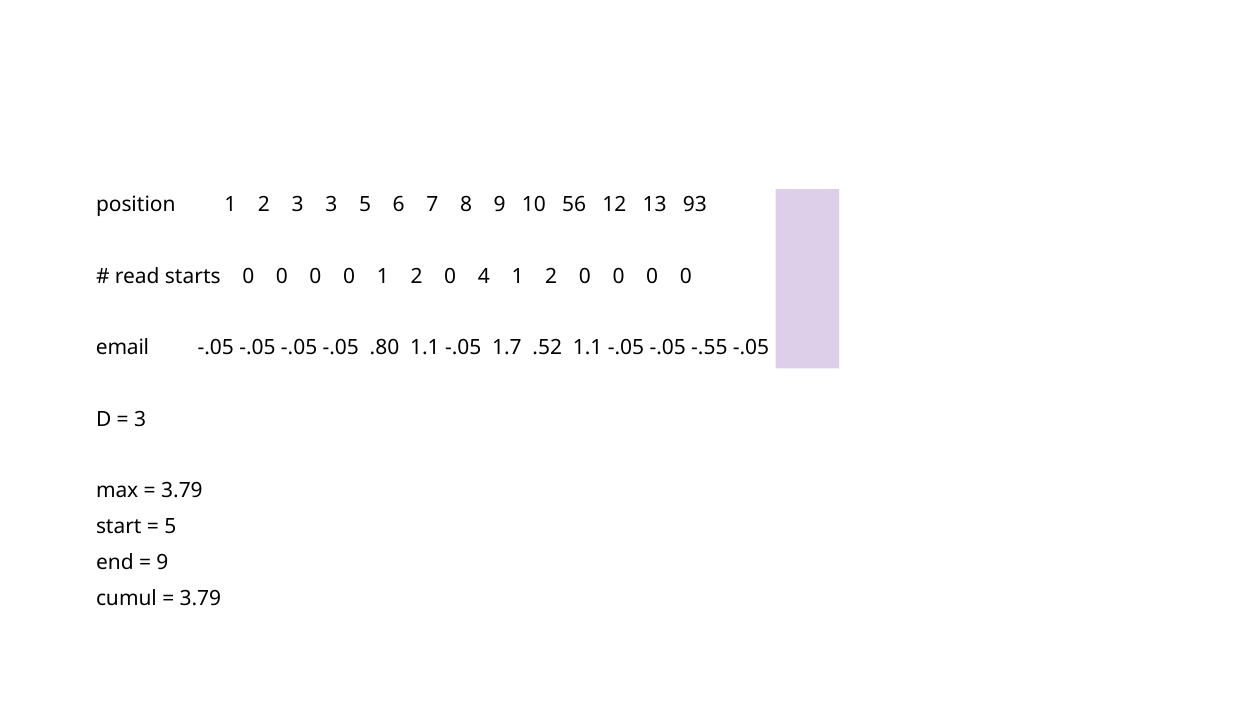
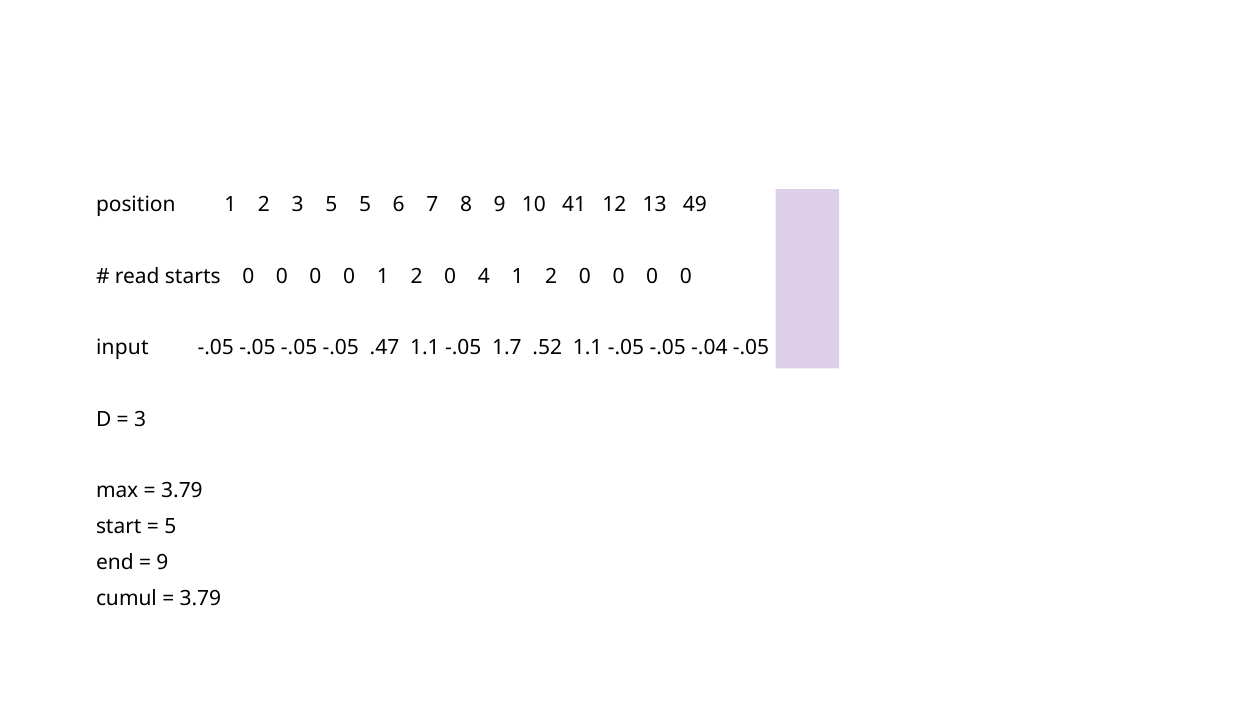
3 3: 3 -> 5 (331, 205)
56: 56 -> 41 (574, 205)
93: 93 -> 49 (695, 205)
email: email -> input (122, 348)
.80: .80 -> .47 (385, 348)
-.55: -.55 -> -.04 (709, 348)
